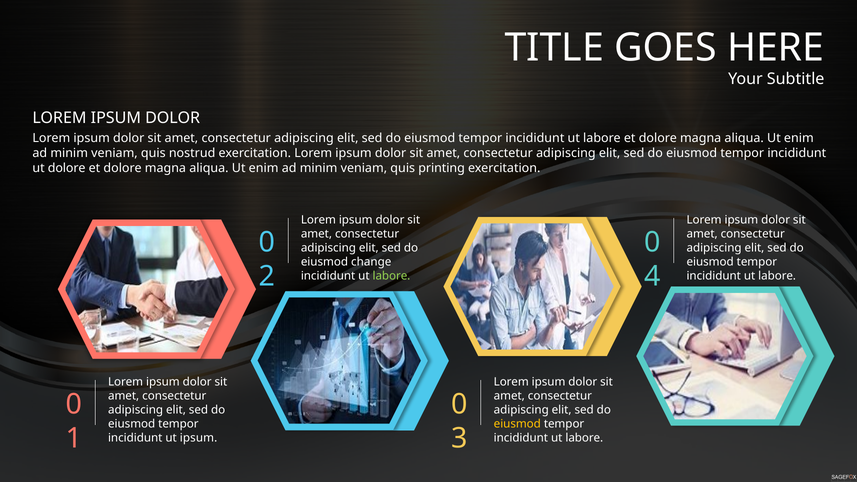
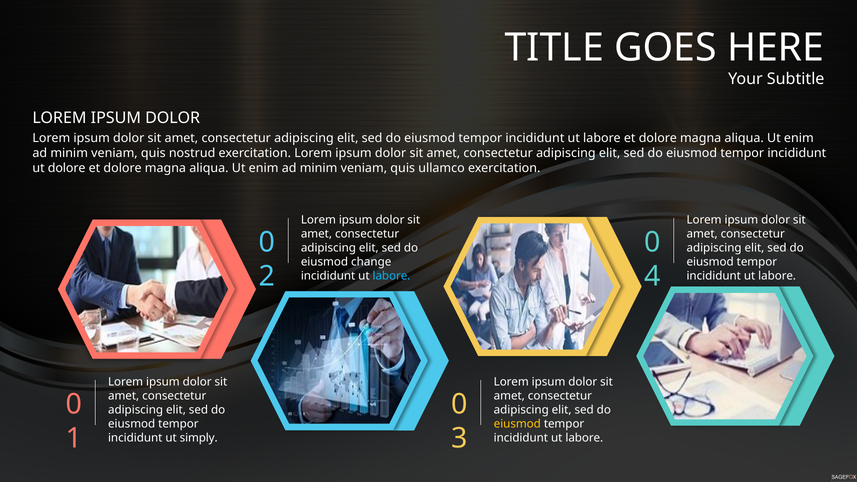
printing: printing -> ullamco (442, 168)
labore colour: light green -> light blue (391, 276)
ut ipsum: ipsum -> simply (199, 438)
